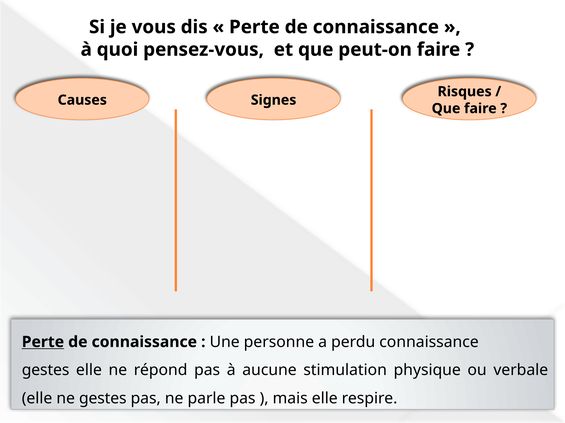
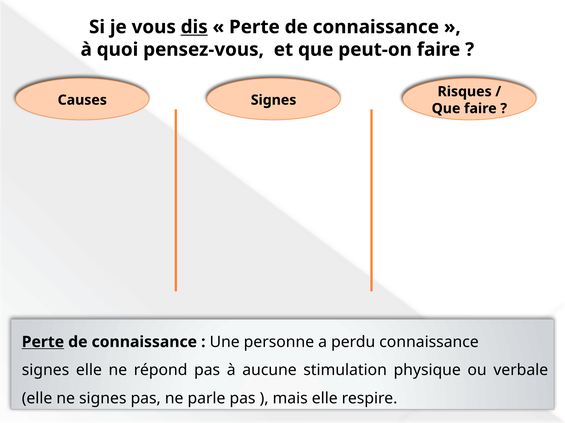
dis underline: none -> present (194, 27)
gestes: gestes -> signes (45, 371)
ne gestes: gestes -> signes (103, 399)
